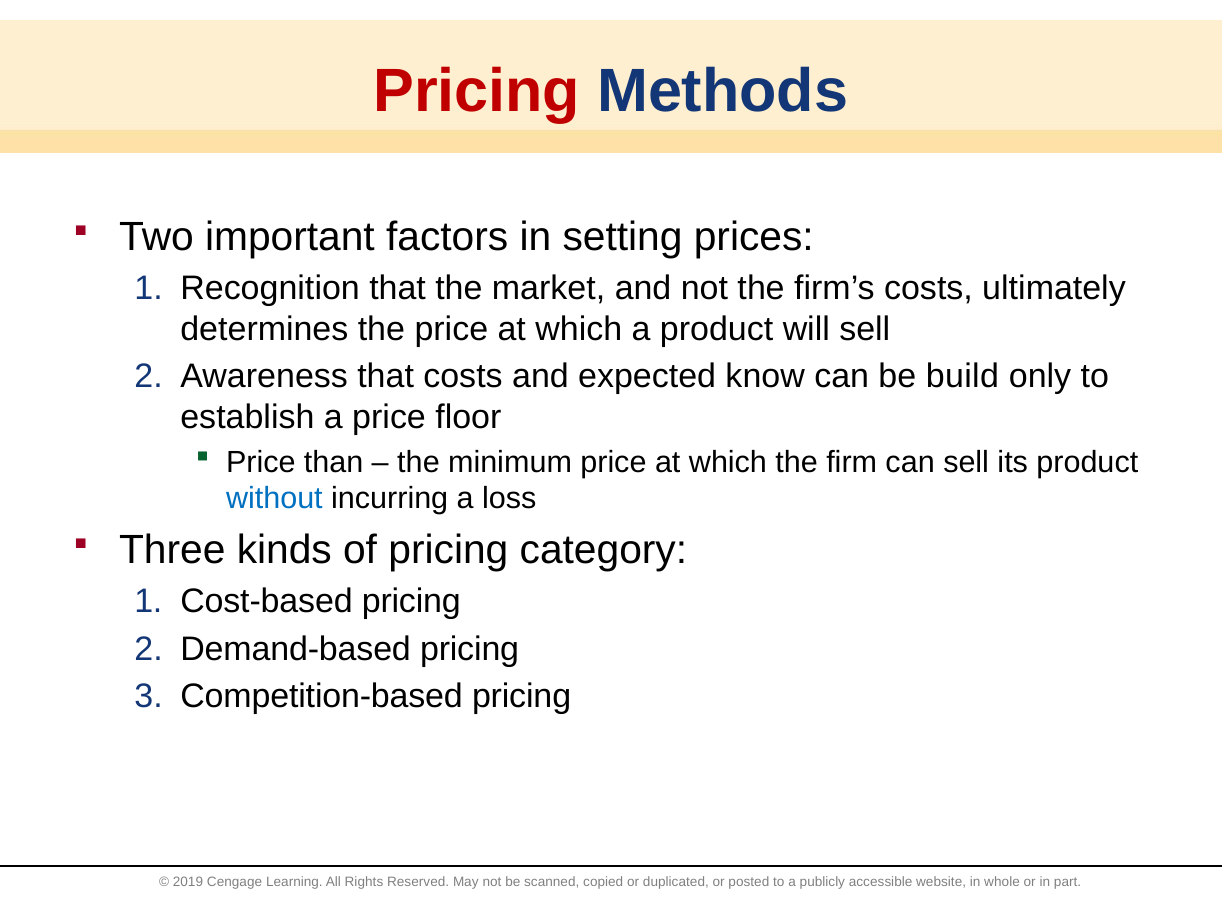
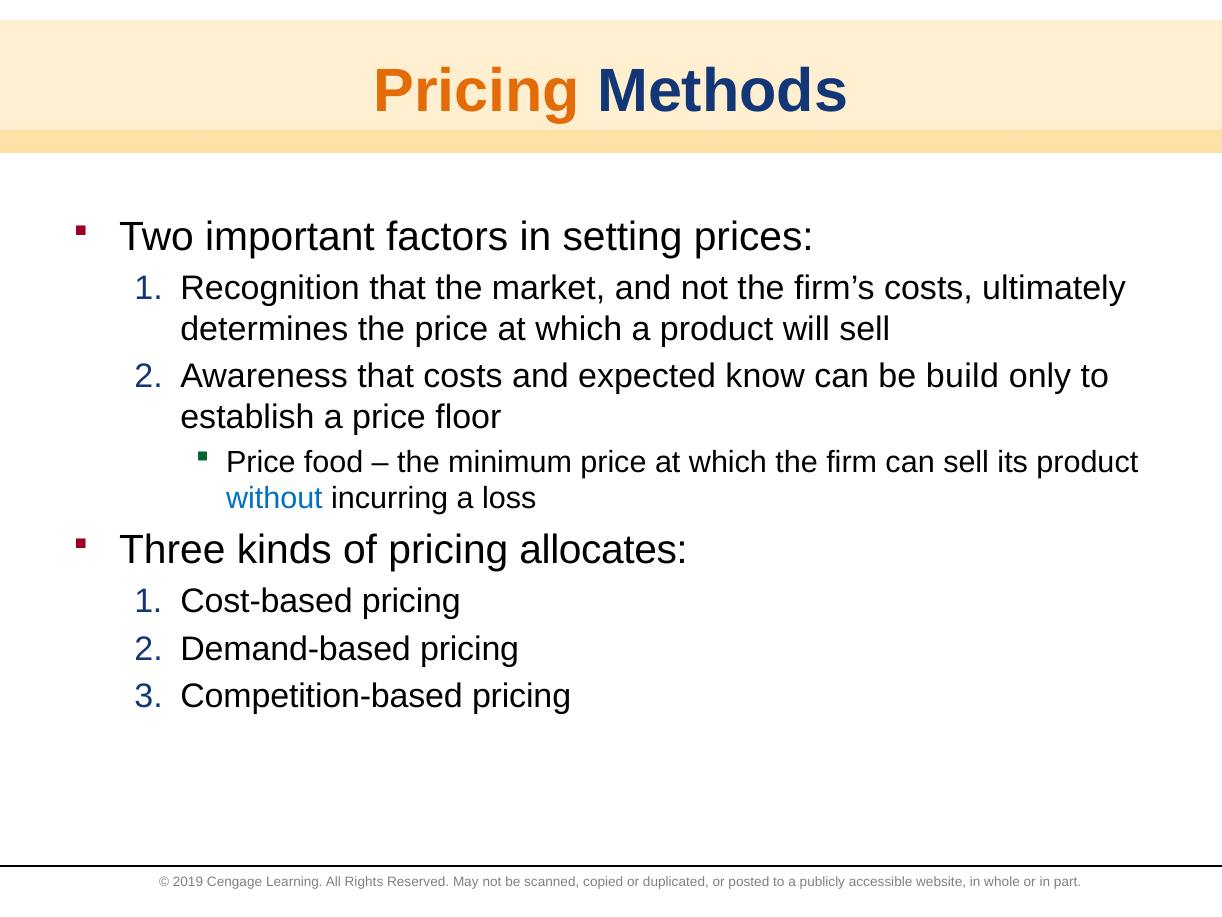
Pricing colour: red -> orange (477, 91)
than: than -> food (334, 462)
category: category -> allocates (604, 550)
